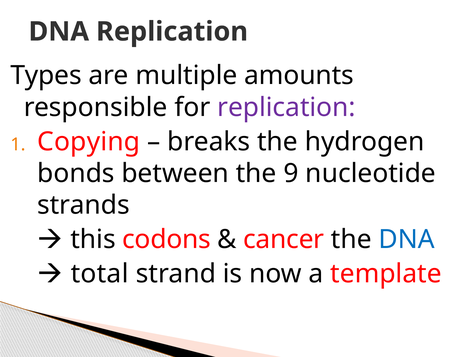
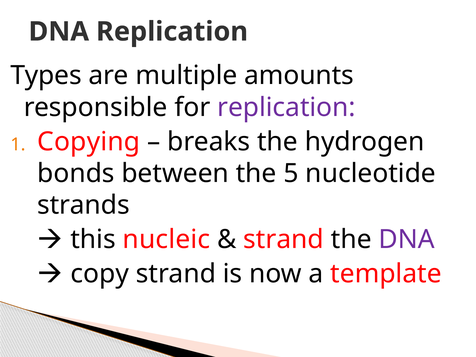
9: 9 -> 5 (291, 173)
codons: codons -> nucleic (166, 239)
cancer: cancer -> strand (284, 239)
DNA colour: blue -> purple (407, 239)
total: total -> copy (100, 274)
